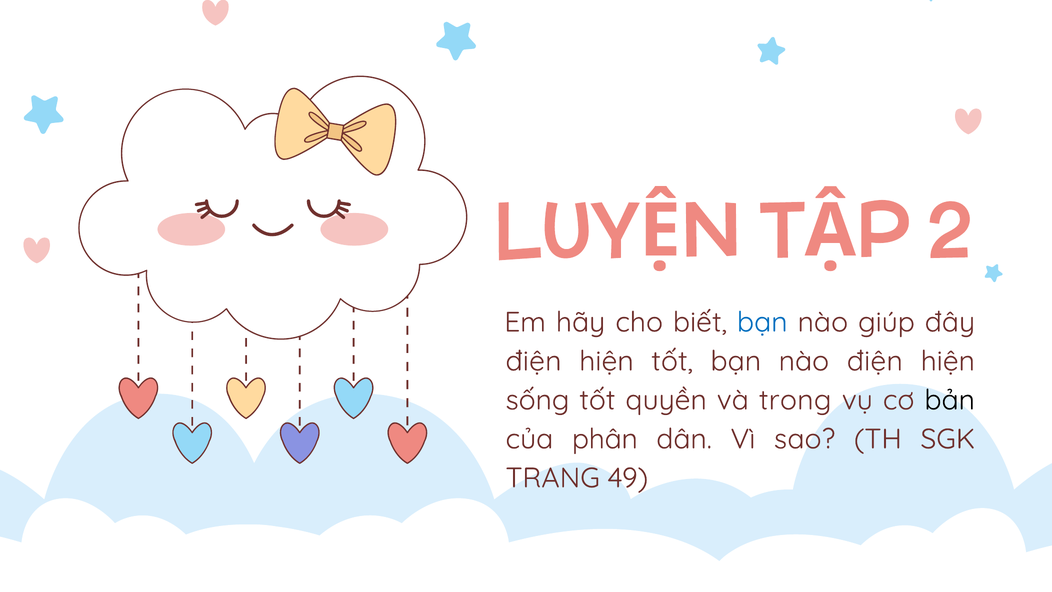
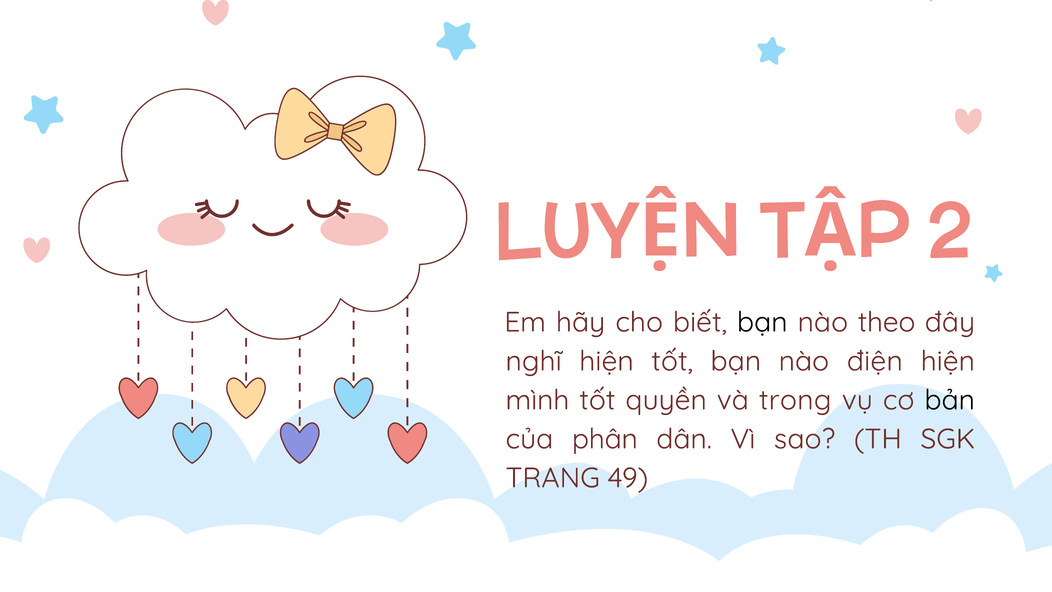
bạn colour: blue -> black (762, 322)
giúp: giúp -> theo (887, 322)
điện: điện -> nghĩ (534, 361)
sống: sống -> mình (537, 400)
